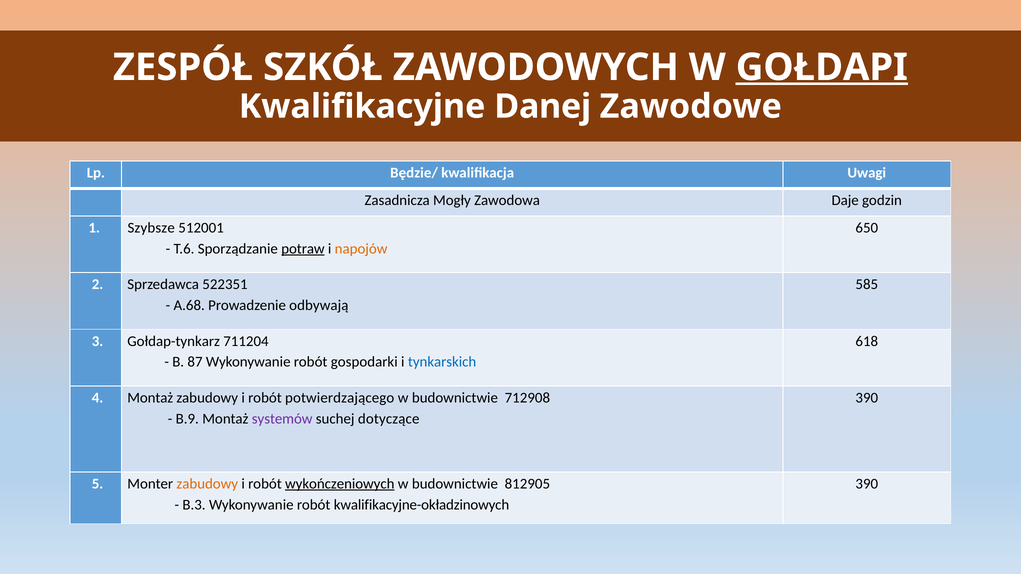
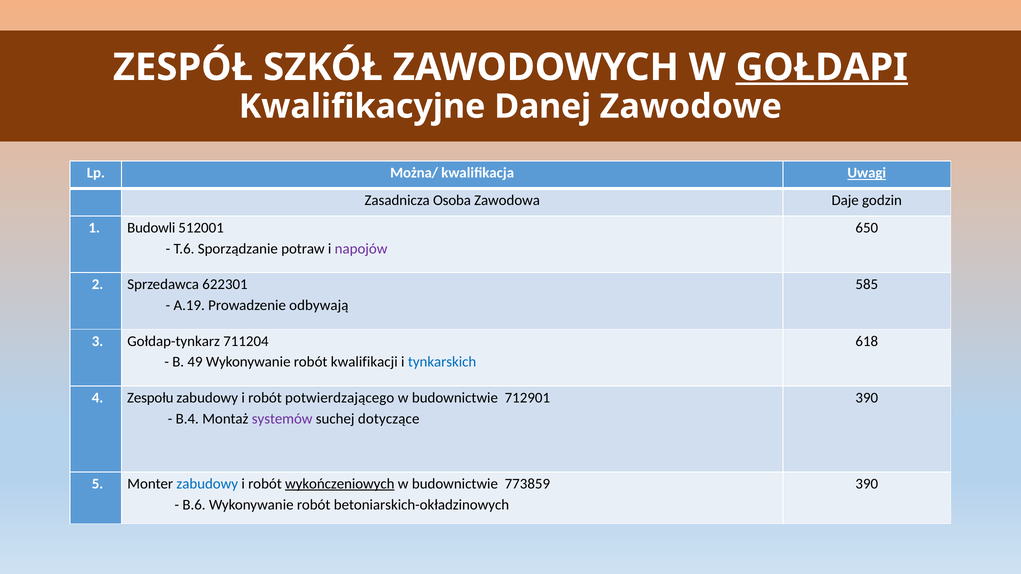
Będzie/: Będzie/ -> Można/ (414, 173)
Uwagi underline: none -> present (867, 173)
Mogły: Mogły -> Osoba (452, 201)
Szybsze: Szybsze -> Budowli (151, 228)
potraw underline: present -> none (303, 249)
napojów colour: orange -> purple (361, 249)
522351: 522351 -> 622301 (225, 285)
A.68: A.68 -> A.19 (189, 306)
87: 87 -> 49 (195, 362)
gospodarki: gospodarki -> kwalifikacji (364, 362)
4 Montaż: Montaż -> Zespołu (150, 398)
712908: 712908 -> 712901 (527, 398)
B.9: B.9 -> B.4 (187, 419)
zabudowy colour: orange -> blue (207, 484)
812905: 812905 -> 773859 (527, 484)
B.3: B.3 -> B.6 (194, 505)
kwalifikacyjne-okładzinowych: kwalifikacyjne-okładzinowych -> betoniarskich-okładzinowych (421, 505)
